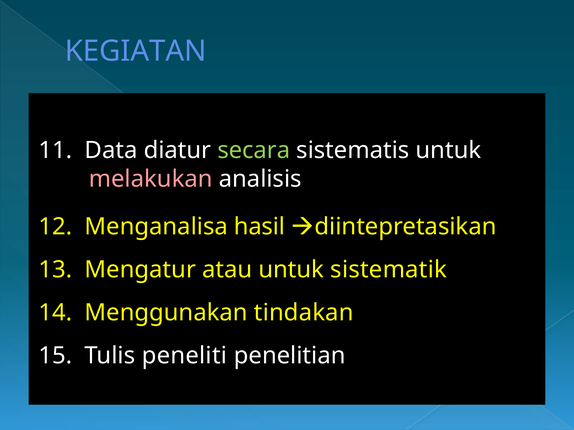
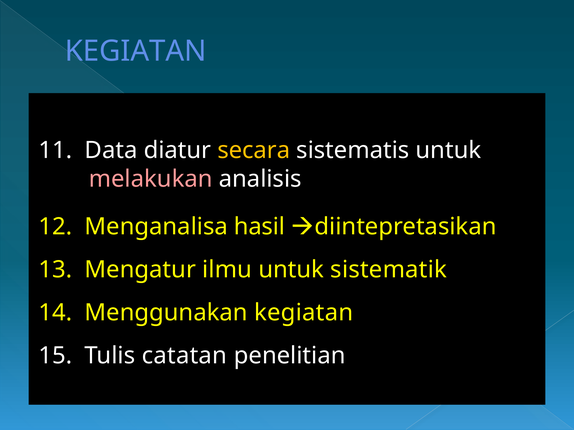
secara colour: light green -> yellow (254, 150)
atau: atau -> ilmu (227, 270)
Menggunakan tindakan: tindakan -> kegiatan (304, 313)
peneliti: peneliti -> catatan (184, 356)
